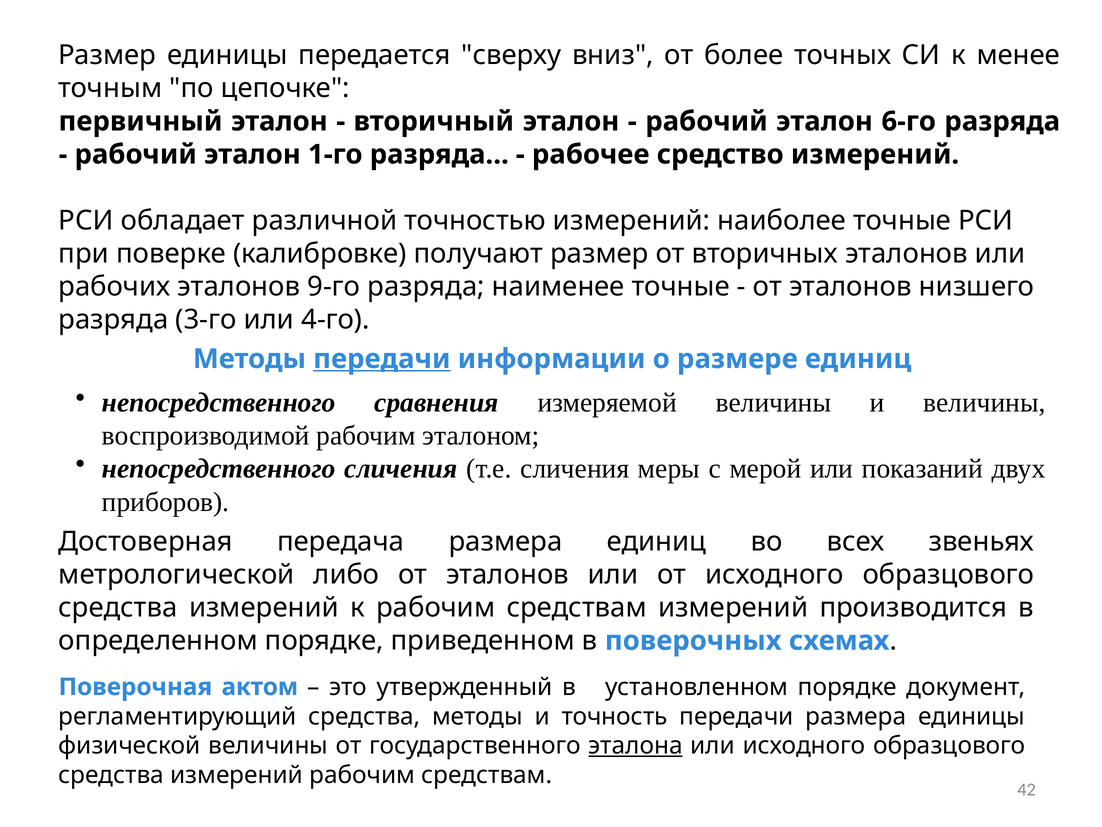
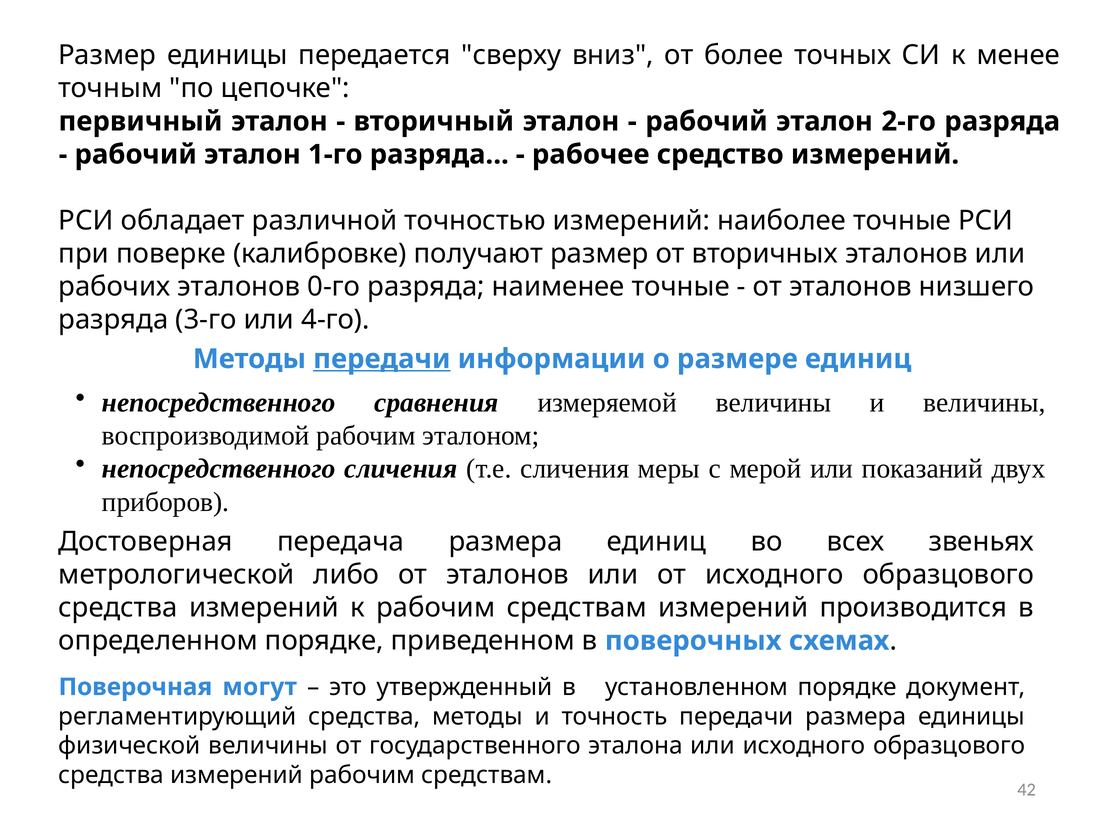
6-го: 6-го -> 2-го (909, 121)
9-го: 9-го -> 0-го (334, 287)
актом: актом -> могут (260, 687)
эталона underline: present -> none (636, 745)
